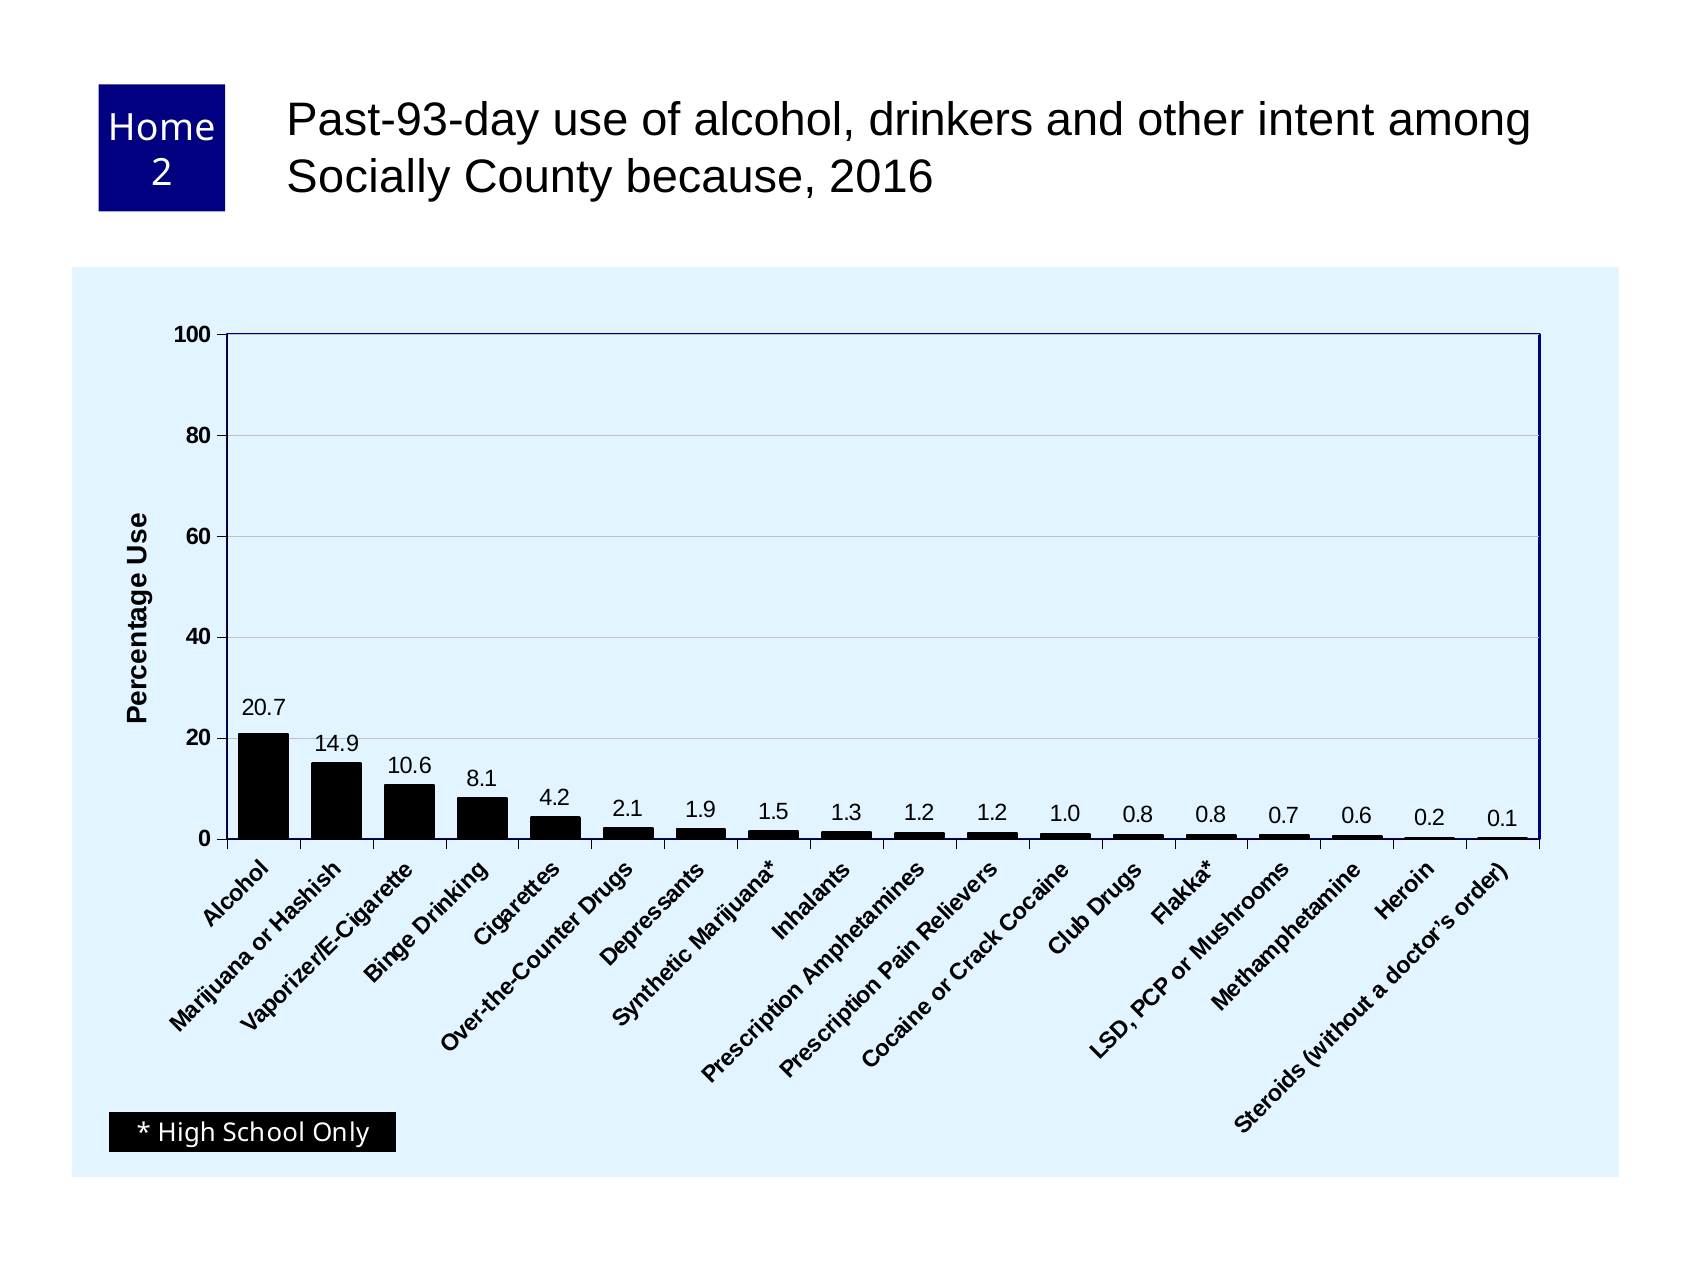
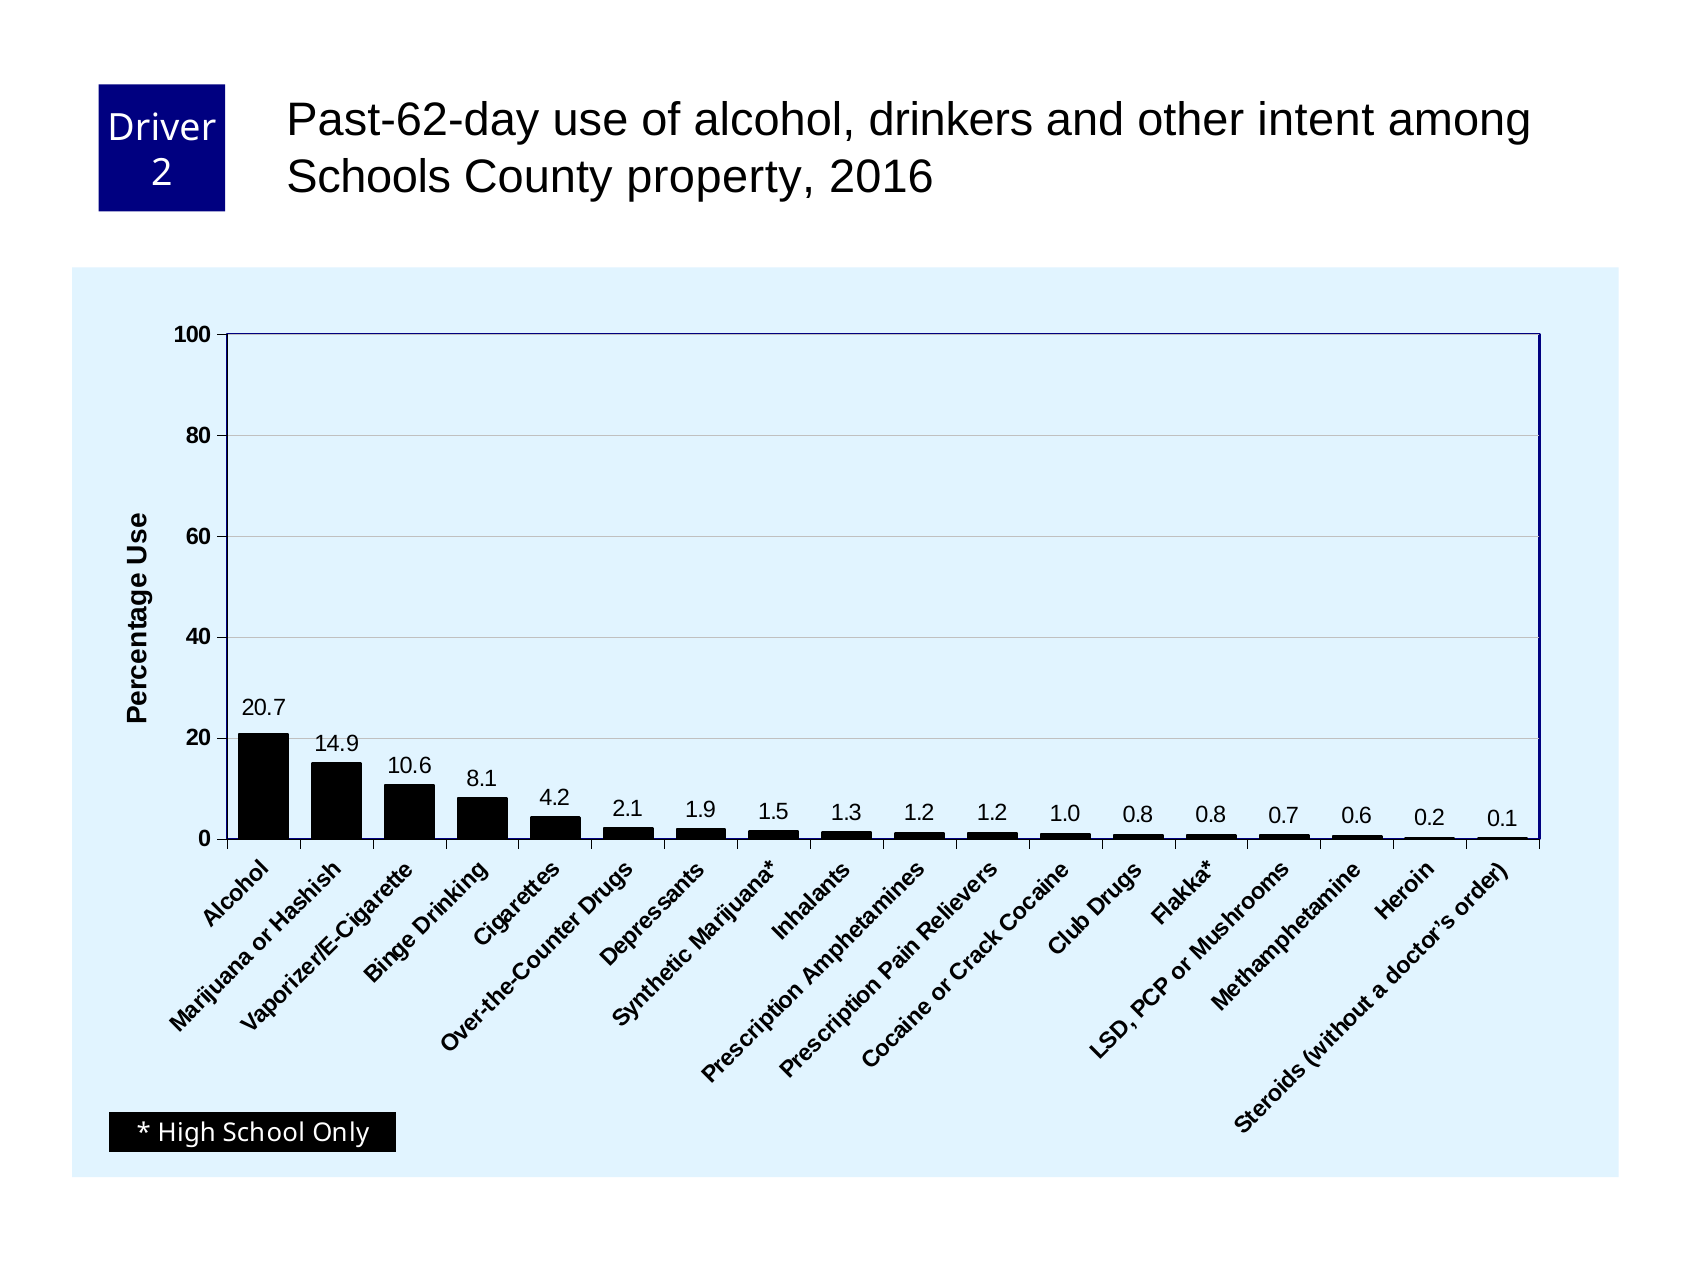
Past-93-day: Past-93-day -> Past-62-day (413, 120)
Home: Home -> Driver (162, 128)
Socially: Socially -> Schools (369, 176)
because: because -> property (721, 176)
